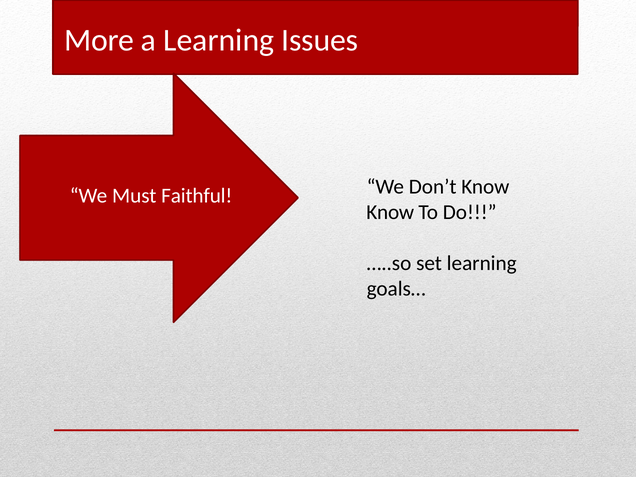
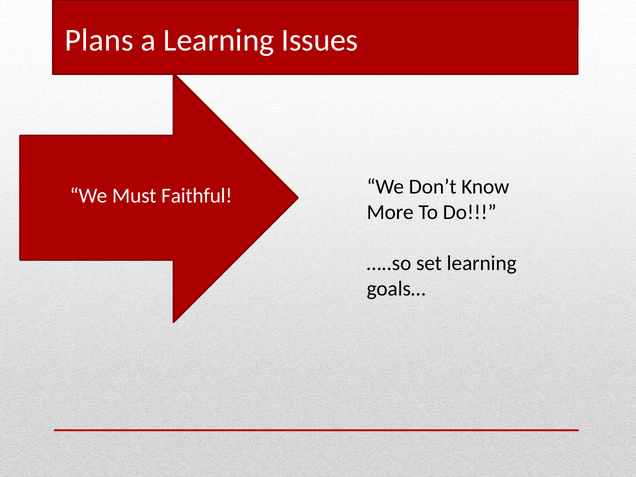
More: More -> Plans (99, 40)
Know: Know -> More (390, 212)
